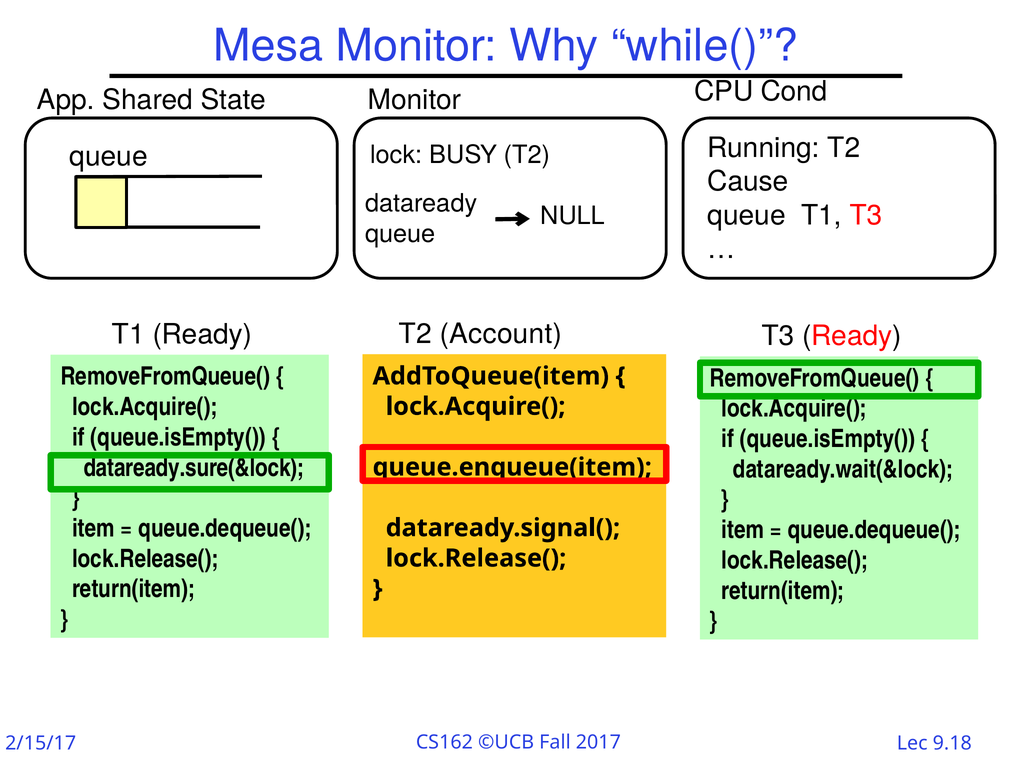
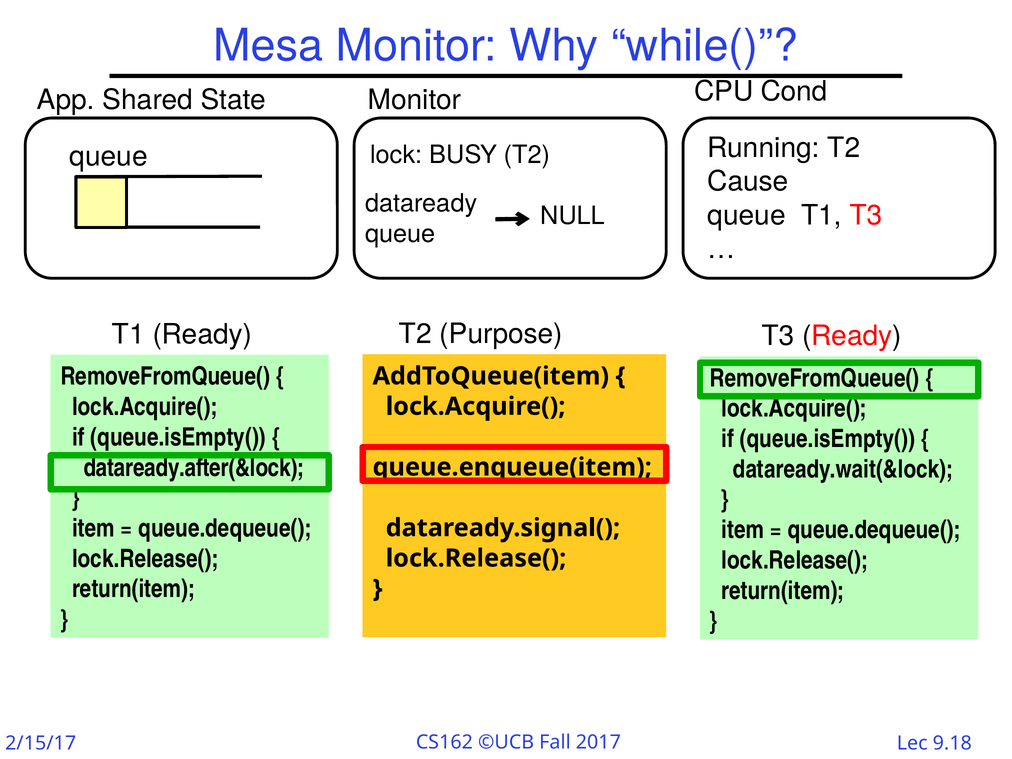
Account: Account -> Purpose (501, 334)
dataready.sure(&lock: dataready.sure(&lock -> dataready.after(&lock (194, 468)
